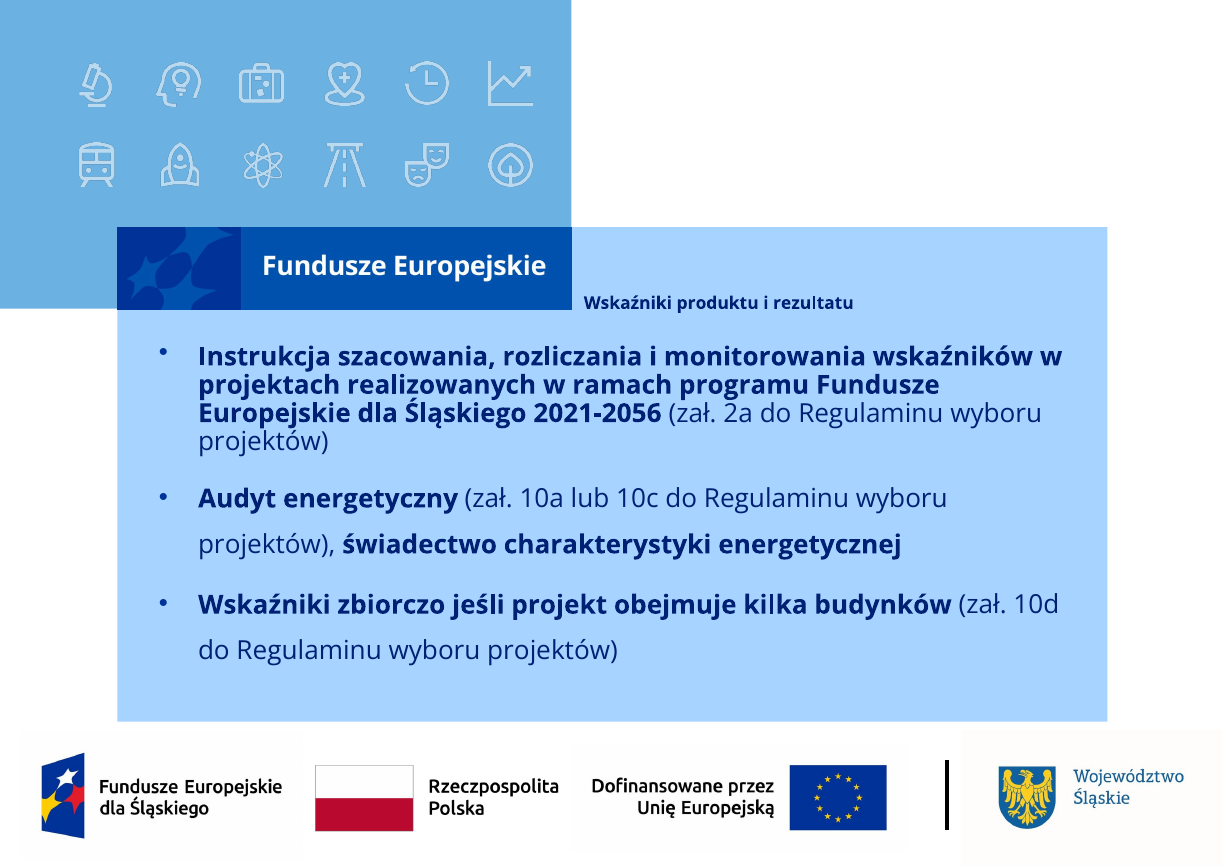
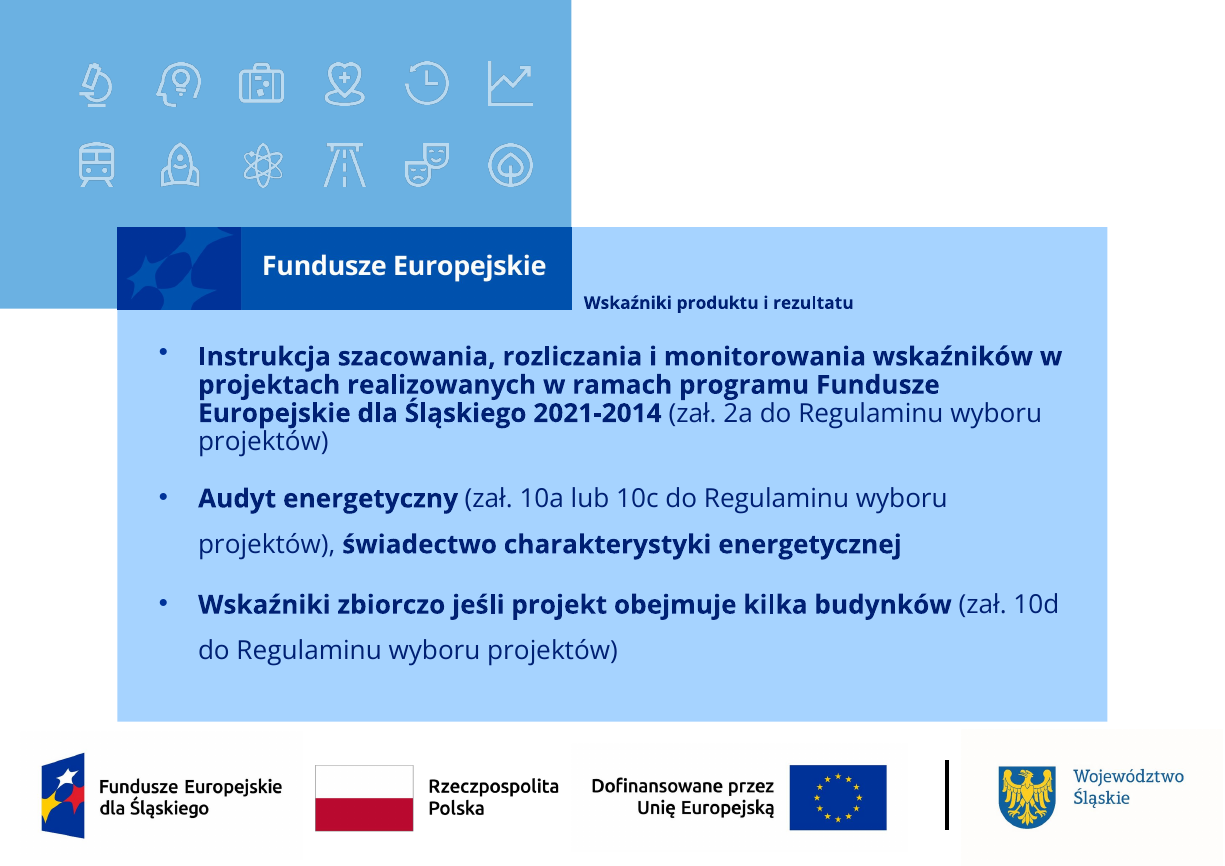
2021-2056: 2021-2056 -> 2021-2014 (597, 413)
